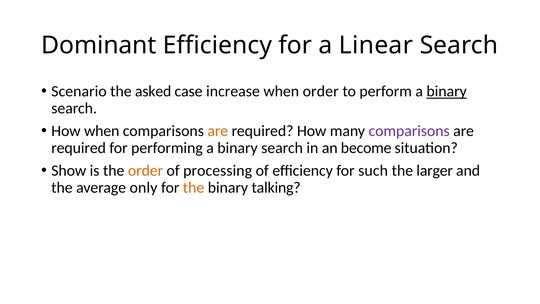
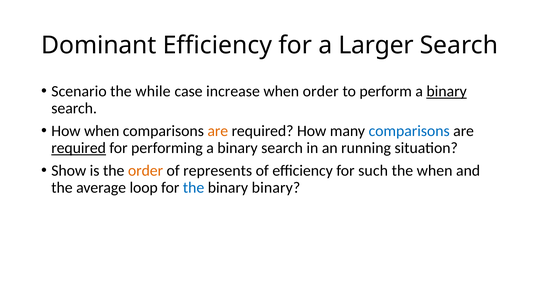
Linear: Linear -> Larger (376, 45)
asked: asked -> while (153, 91)
comparisons colour: purple -> blue (409, 131)
required underline: none -> present (79, 148)
become: become -> running (366, 148)
processing: processing -> represents (218, 170)
the larger: larger -> when (435, 170)
only: only -> loop (144, 187)
the colour: orange -> blue (194, 187)
binary talking: talking -> binary (276, 187)
